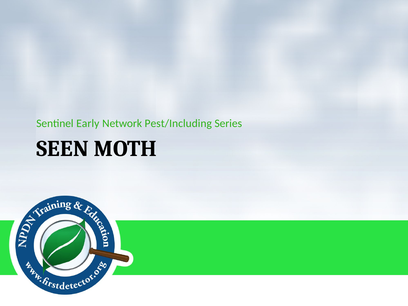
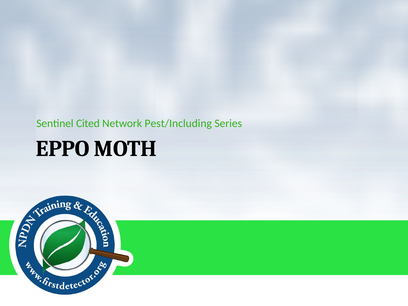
Early: Early -> Cited (88, 123)
SEEN: SEEN -> EPPO (63, 149)
